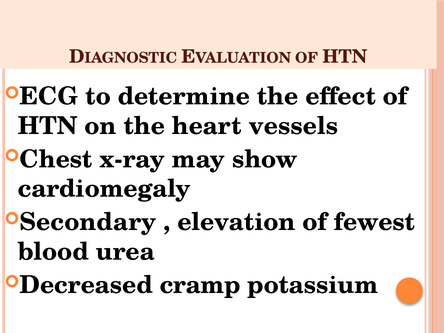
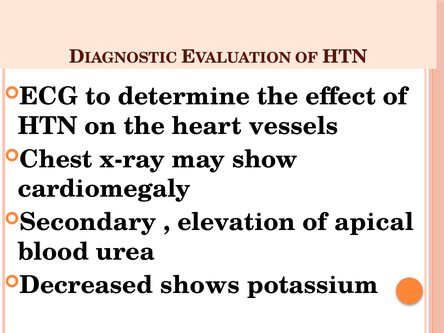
fewest: fewest -> apical (374, 222)
cramp: cramp -> shows (200, 285)
